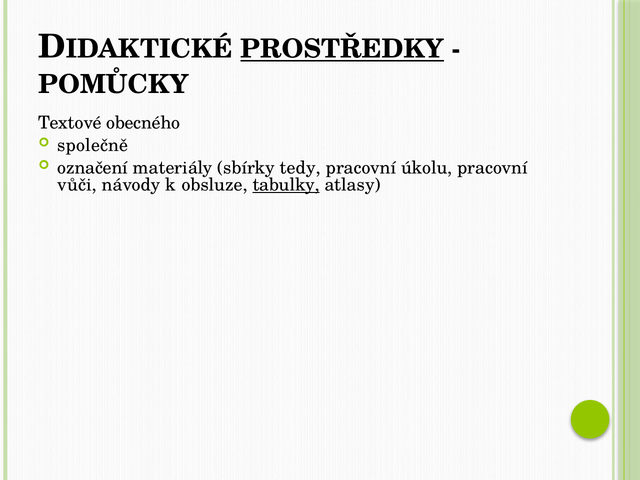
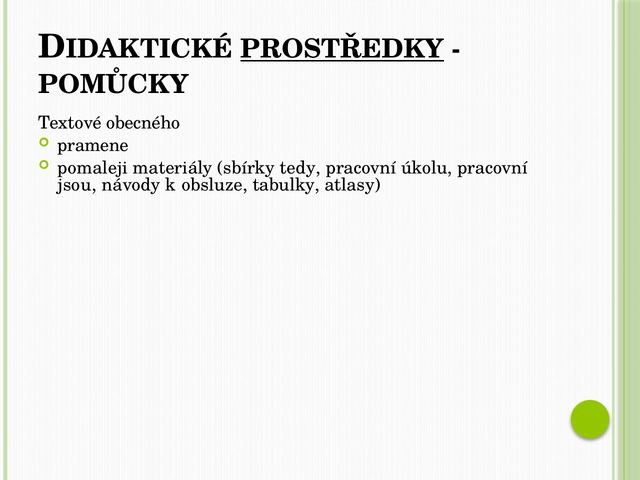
společně: společně -> pramene (93, 145)
označení: označení -> pomaleji (93, 168)
vůči: vůči -> jsou (77, 185)
tabulky underline: present -> none (286, 185)
